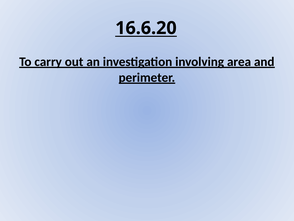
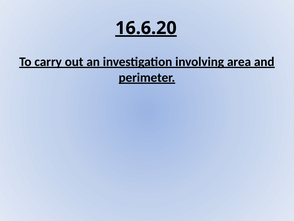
16.6.20 underline: none -> present (146, 28)
